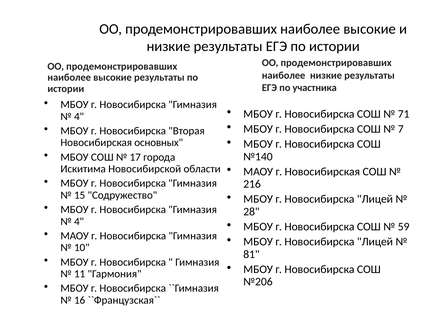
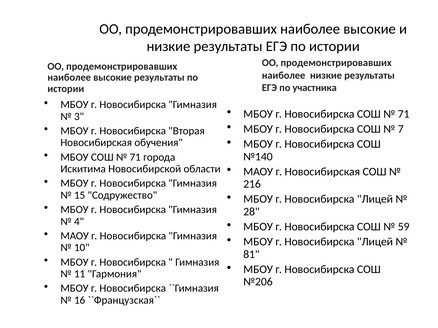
4: 4 -> 3 (79, 117)
основных: основных -> обучения (159, 143)
17: 17 -> 71 (135, 157)
